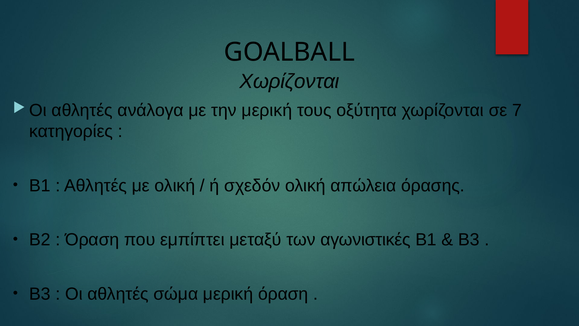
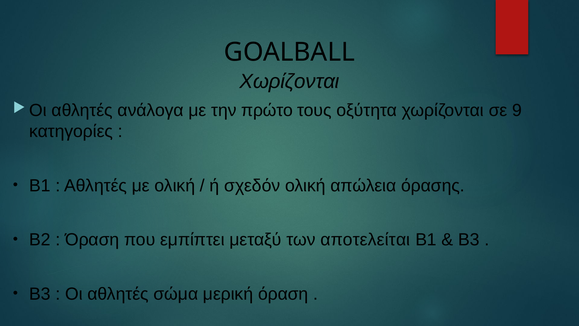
την μερική: μερική -> πρώτο (267, 110)
7: 7 -> 9 (517, 110)
αγωνιστικές: αγωνιστικές -> αποτελείται (365, 240)
